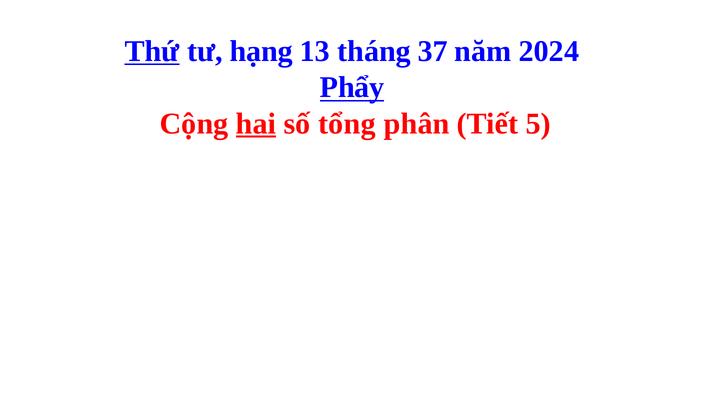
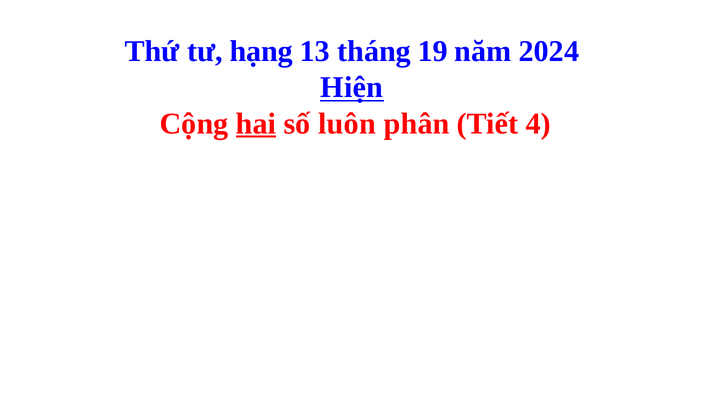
Thứ underline: present -> none (152, 51)
37: 37 -> 19 (433, 51)
Phẩy: Phẩy -> Hiện (352, 87)
tổng: tổng -> luôn (347, 124)
5: 5 -> 4 (538, 124)
